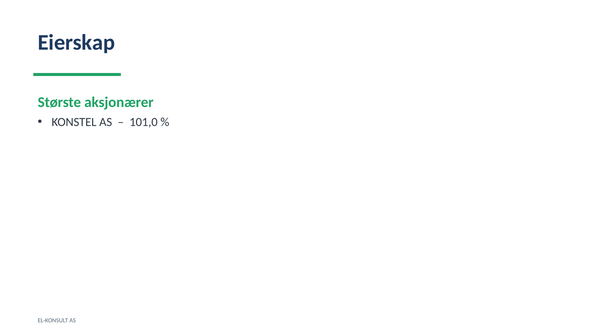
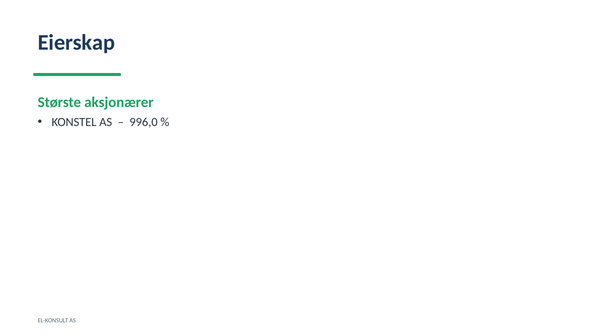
101,0: 101,0 -> 996,0 (144, 122)
